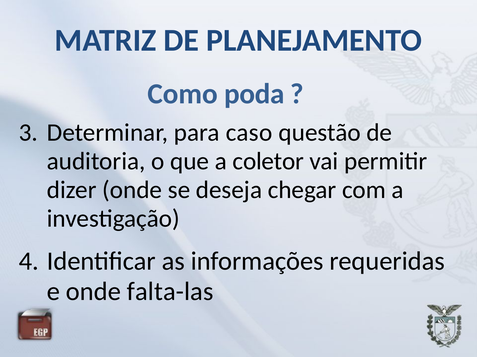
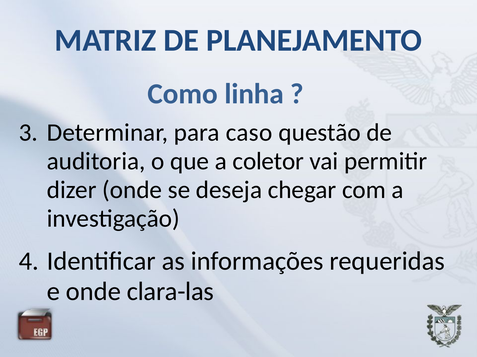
poda: poda -> linha (254, 94)
falta-las: falta-las -> clara-las (170, 292)
